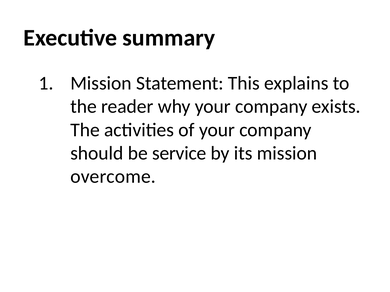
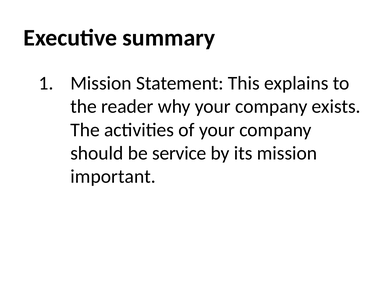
overcome: overcome -> important (113, 177)
